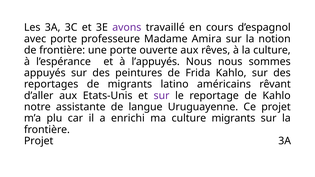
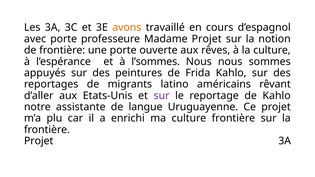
avons colour: purple -> orange (127, 28)
Madame Amira: Amira -> Projet (207, 39)
l’appuyés: l’appuyés -> l’sommes (156, 62)
culture migrants: migrants -> frontière (233, 118)
